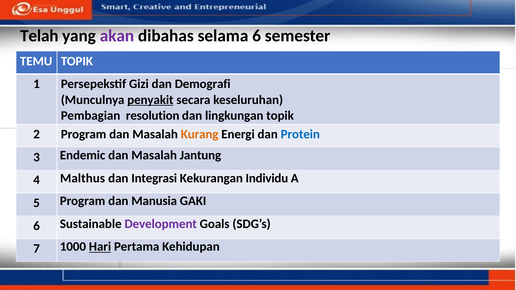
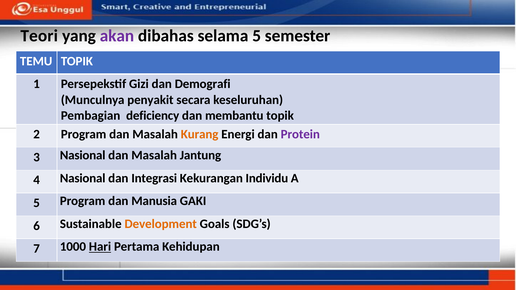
Telah: Telah -> Teori (39, 36)
selama 6: 6 -> 5 (257, 36)
penyakit underline: present -> none (150, 100)
resolution: resolution -> deficiency (153, 116)
lingkungan: lingkungan -> membantu (234, 116)
Protein colour: blue -> purple (300, 134)
3 Endemic: Endemic -> Nasional (83, 155)
4 Malthus: Malthus -> Nasional (83, 178)
Development colour: purple -> orange (161, 224)
